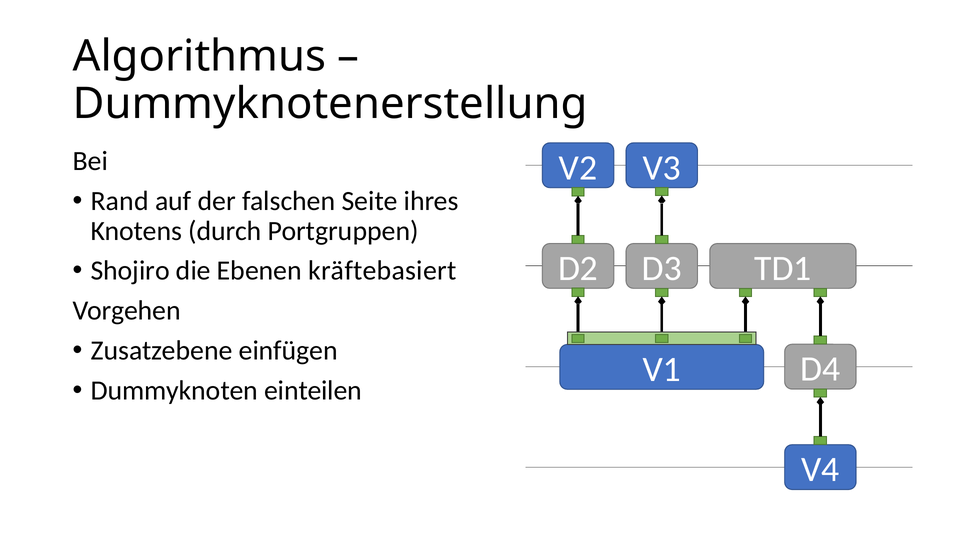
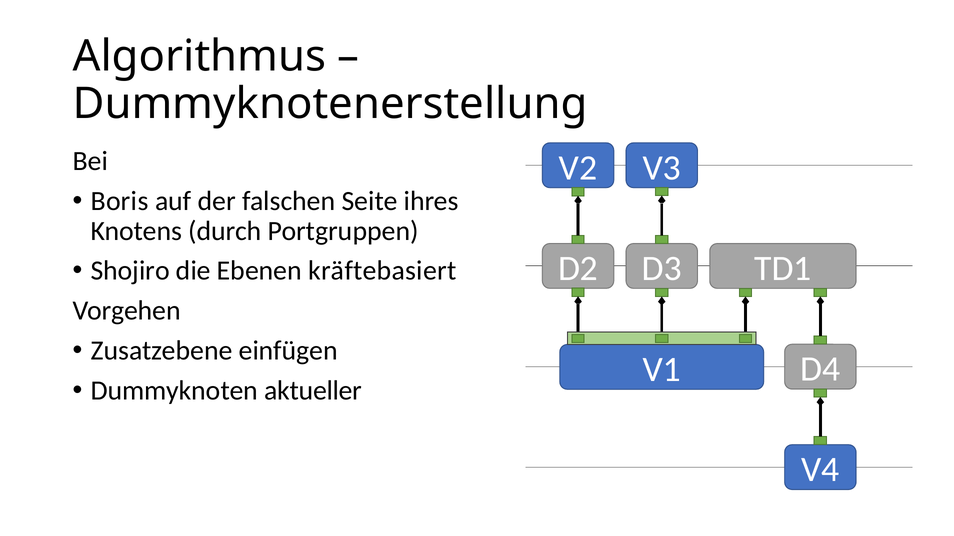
Rand: Rand -> Boris (120, 201)
einteilen: einteilen -> aktueller (313, 391)
